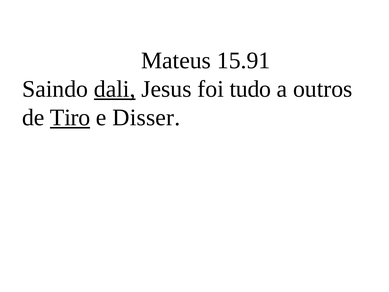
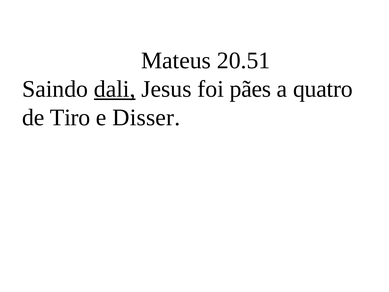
15.91: 15.91 -> 20.51 (244, 60)
tudo: tudo -> pães (250, 89)
outros: outros -> quatro (323, 89)
Tiro underline: present -> none (70, 117)
